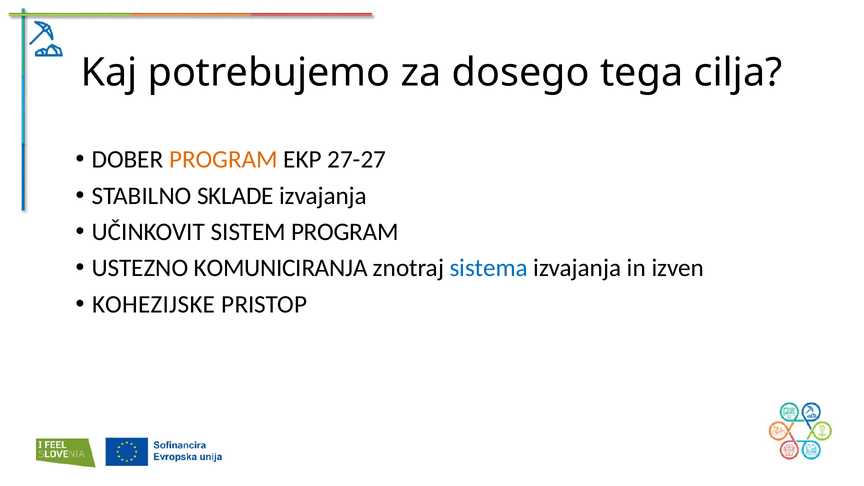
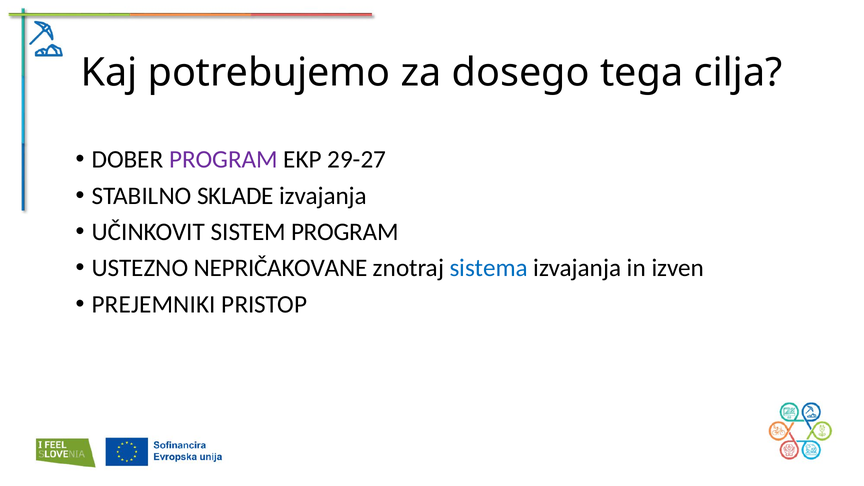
PROGRAM colour: orange -> purple (223, 160)
27-27: 27-27 -> 29-27 (357, 160)
KOMUNICIRANJA: KOMUNICIRANJA -> NEPRIČAKOVANE (281, 268)
KOHEZIJSKE: KOHEZIJSKE -> PREJEMNIKI (154, 304)
